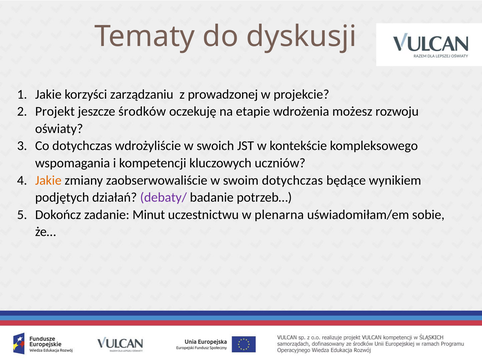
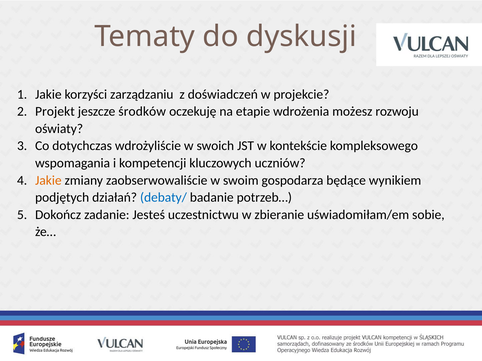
prowadzonej: prowadzonej -> doświadczeń (223, 95)
swoim dotychczas: dotychczas -> gospodarza (292, 181)
debaty/ colour: purple -> blue (163, 198)
Minut: Minut -> Jesteś (149, 215)
plenarna: plenarna -> zbieranie (279, 215)
